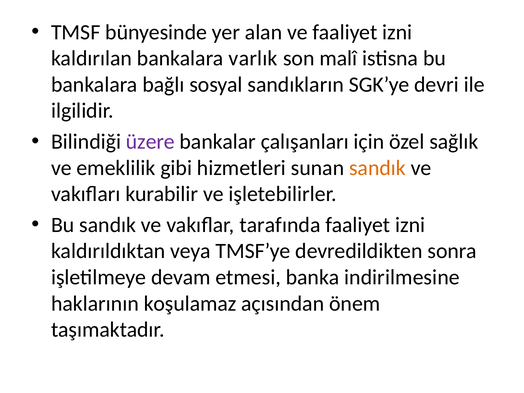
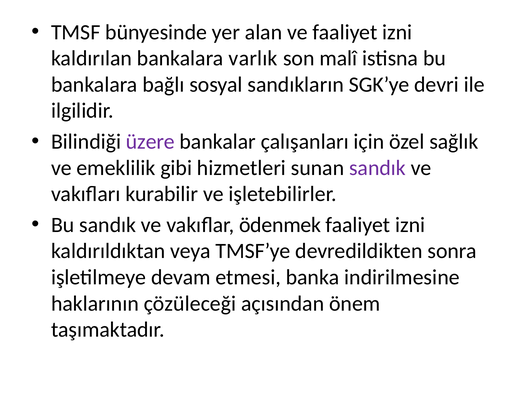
sandık colour: orange -> purple (378, 168)
tarafında: tarafında -> ödenmek (280, 225)
koşulamaz: koşulamaz -> çözüleceği (190, 304)
